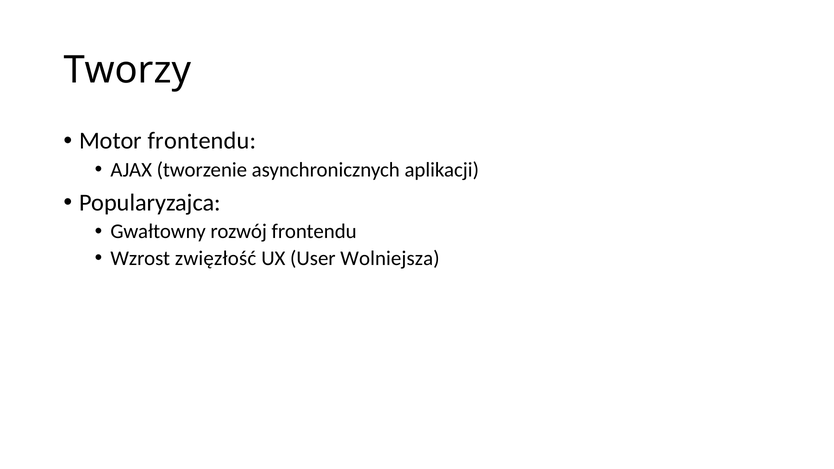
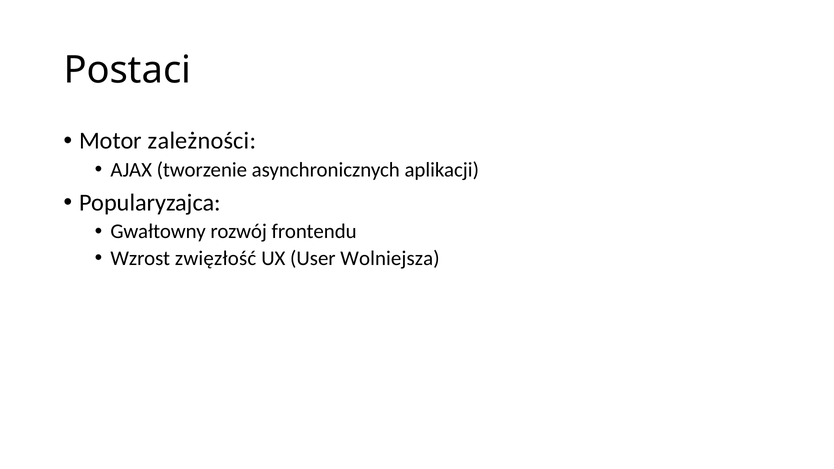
Tworzy: Tworzy -> Postaci (127, 70)
Motor frontendu: frontendu -> zależności (202, 141)
